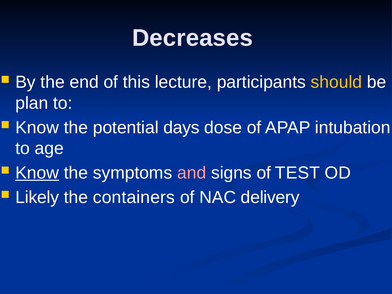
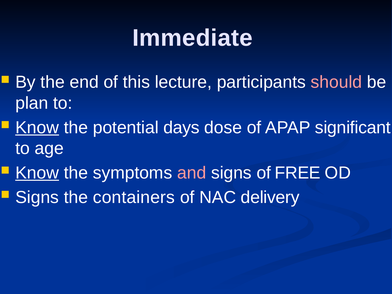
Decreases: Decreases -> Immediate (192, 38)
should colour: yellow -> pink (336, 82)
Know underline: none -> present (37, 128)
intubation: intubation -> significant (353, 128)
TEST: TEST -> FREE (298, 173)
Likely: Likely -> Signs (37, 197)
